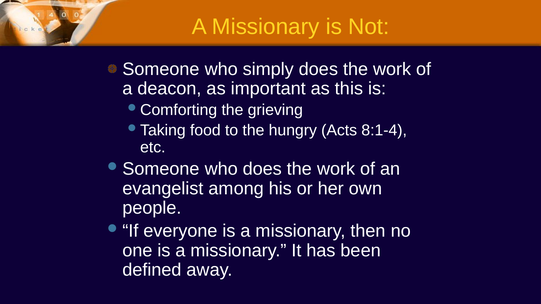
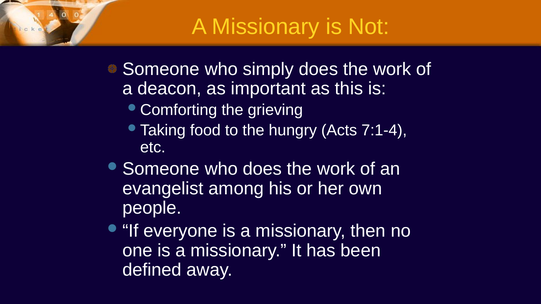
8:1-4: 8:1-4 -> 7:1-4 (384, 130)
